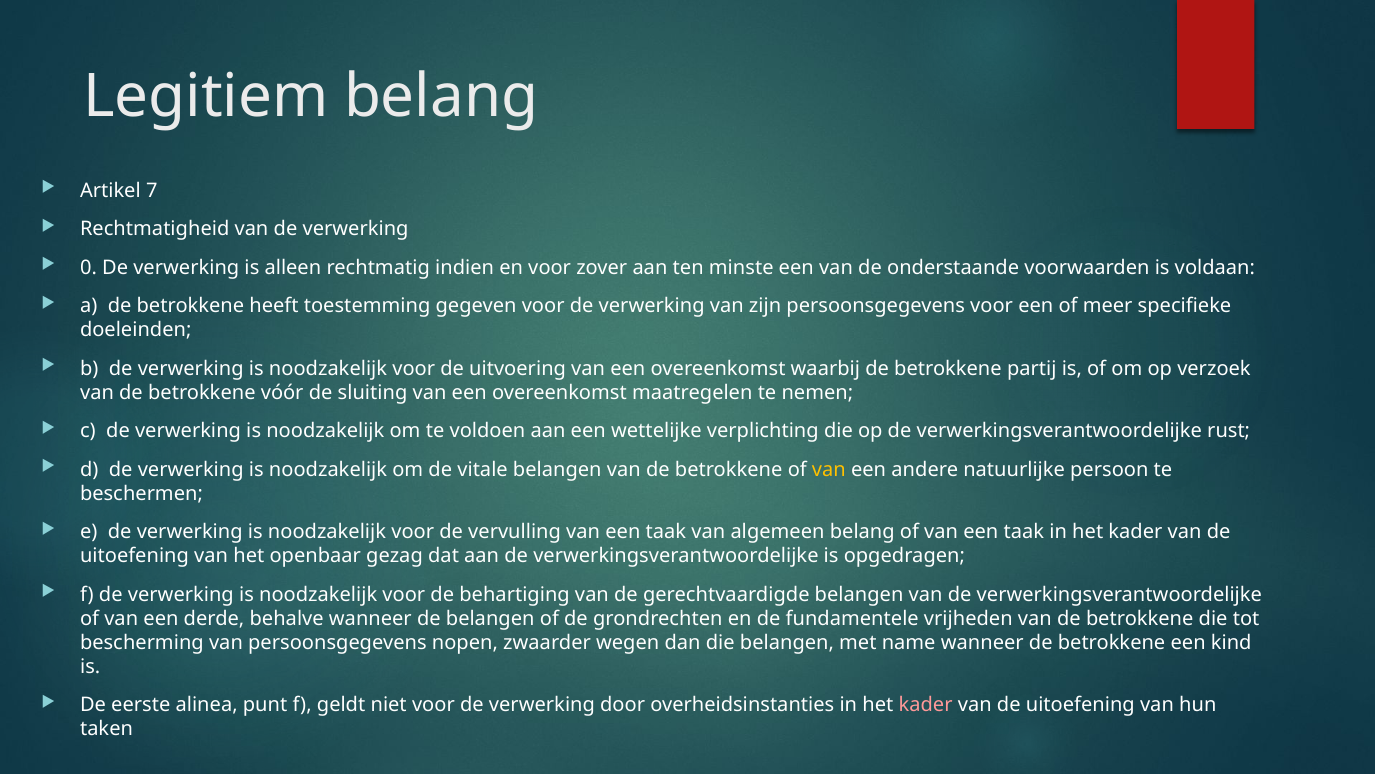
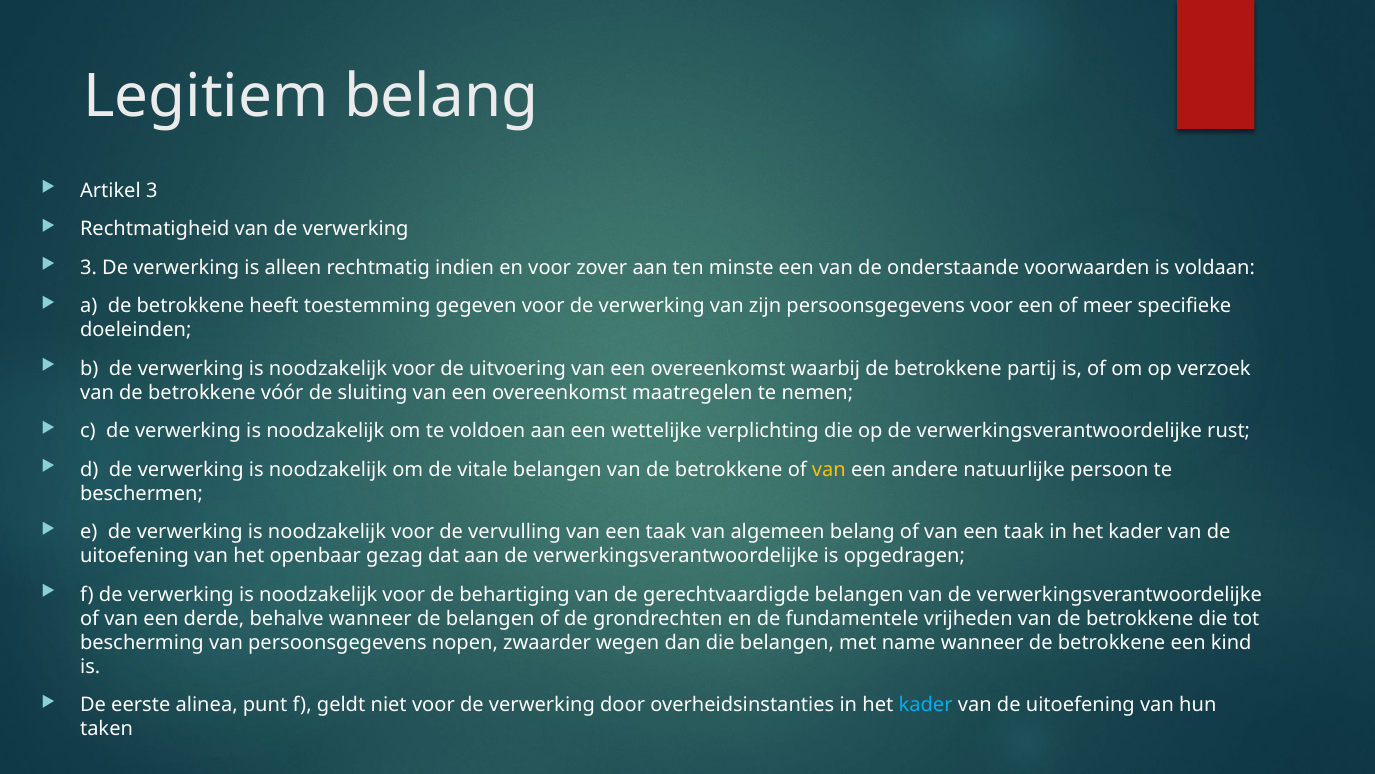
Artikel 7: 7 -> 3 (152, 190)
0: 0 -> 3 (88, 267)
kader colour: pink -> light blue (926, 705)
